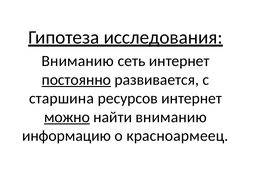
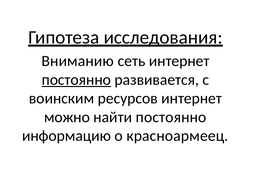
старшина: старшина -> воинским (62, 99)
можно underline: present -> none (67, 117)
найти вниманию: вниманию -> постоянно (171, 117)
